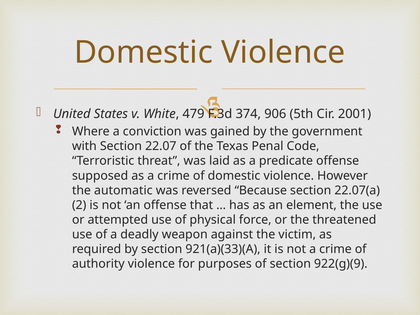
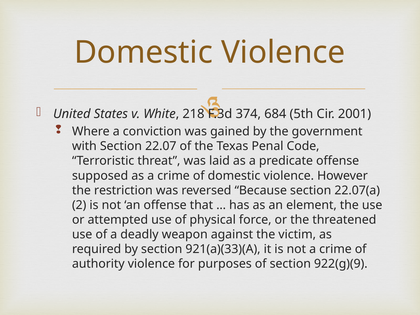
479: 479 -> 218 (193, 114)
906: 906 -> 684 (275, 114)
automatic: automatic -> restriction (123, 190)
